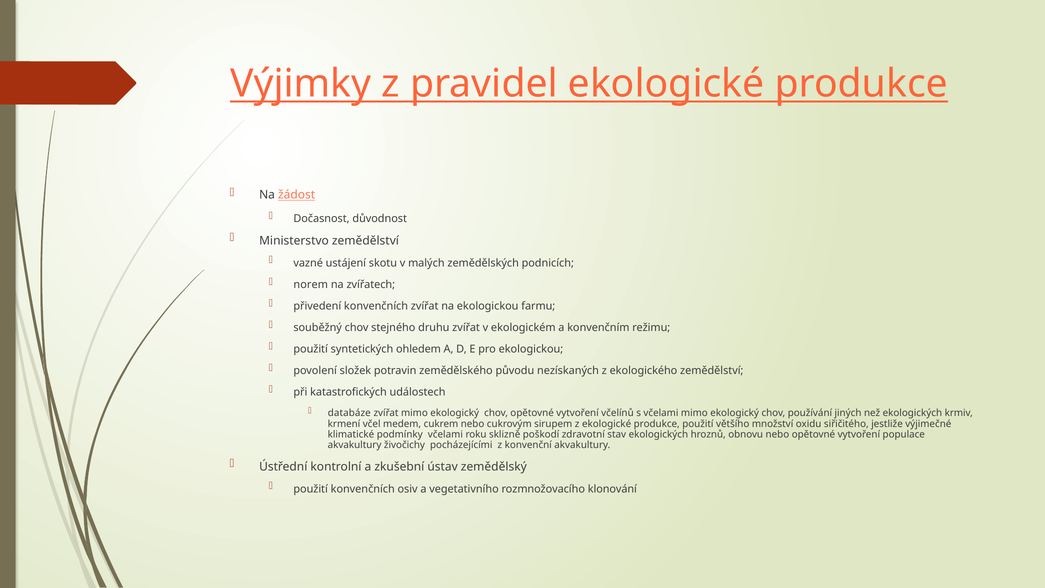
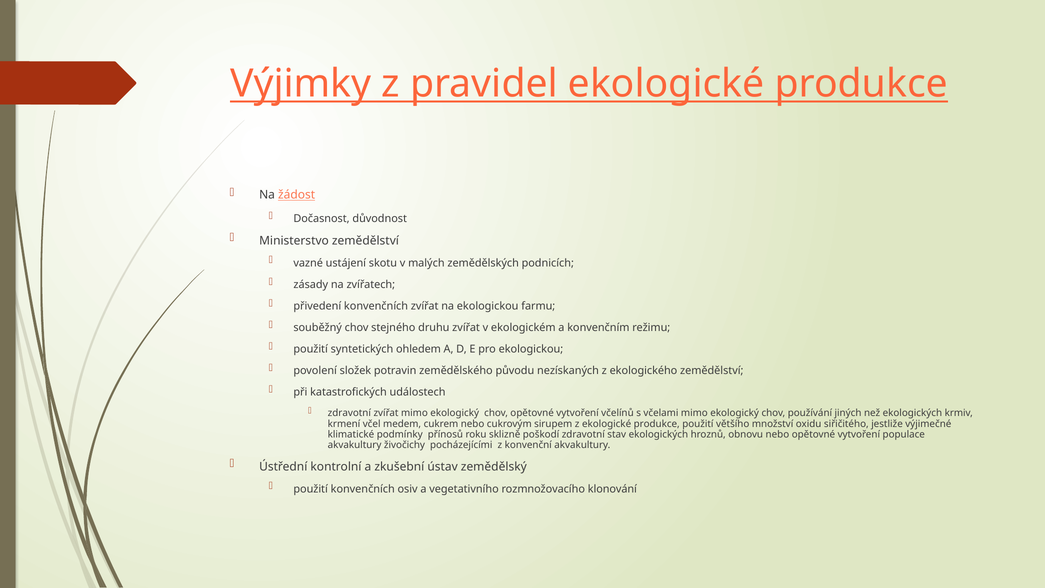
norem: norem -> zásady (311, 284)
databáze: databáze -> zdravotní (349, 413)
podmínky včelami: včelami -> přínosů (445, 434)
